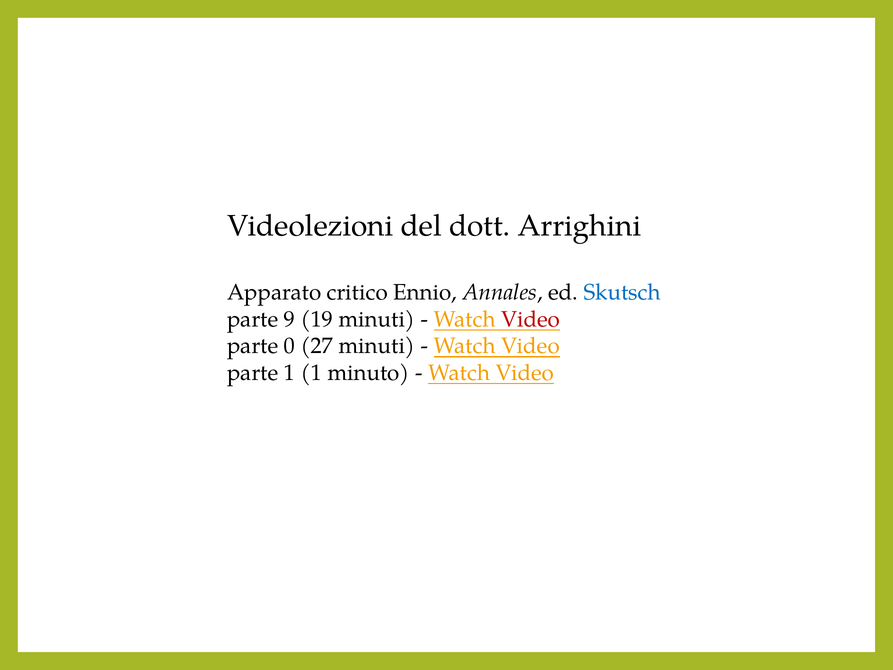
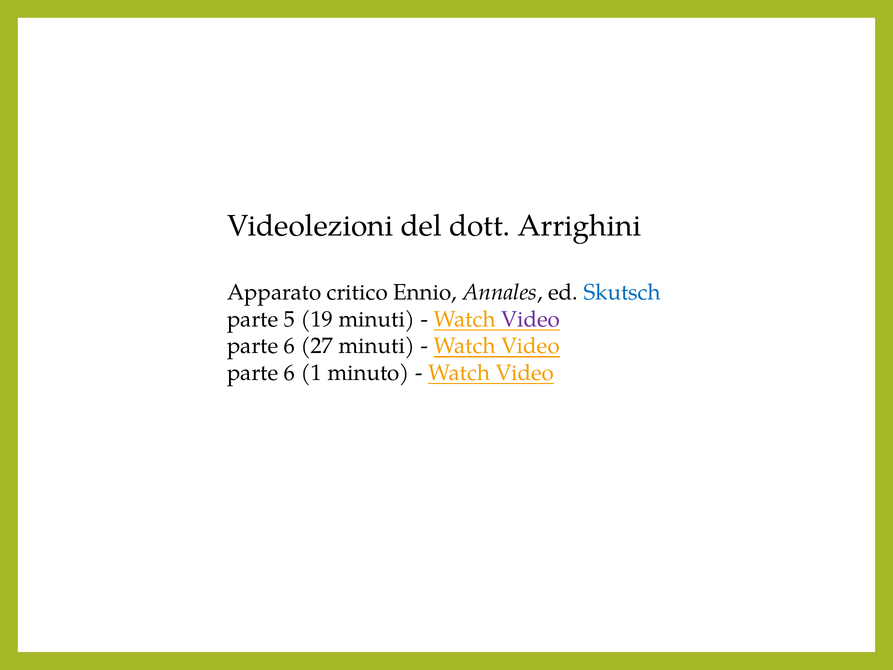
9: 9 -> 5 (289, 319)
Video colour: red -> purple (531, 319)
0: 0 -> 6 (289, 346)
1: 1 -> 6 (289, 373)
